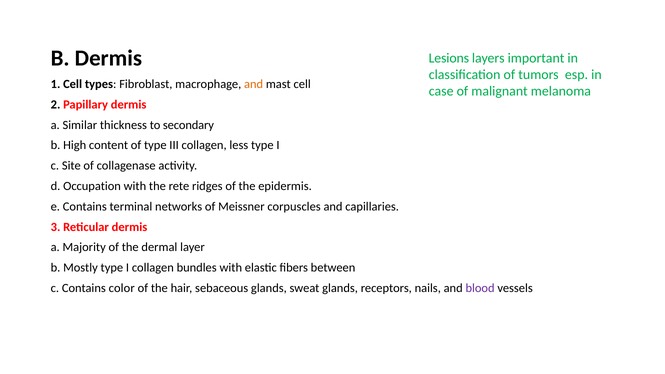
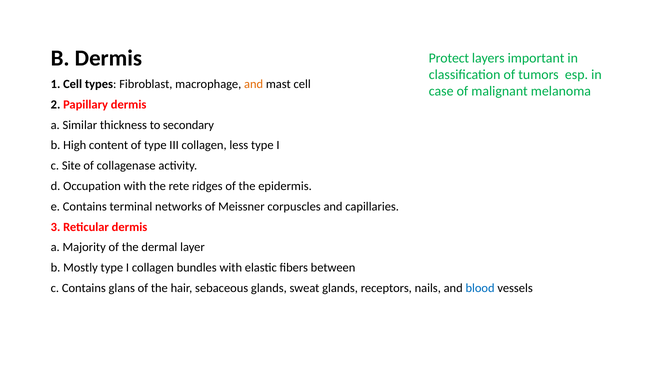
Lesions: Lesions -> Protect (449, 58)
color: color -> glans (122, 288)
blood colour: purple -> blue (480, 288)
